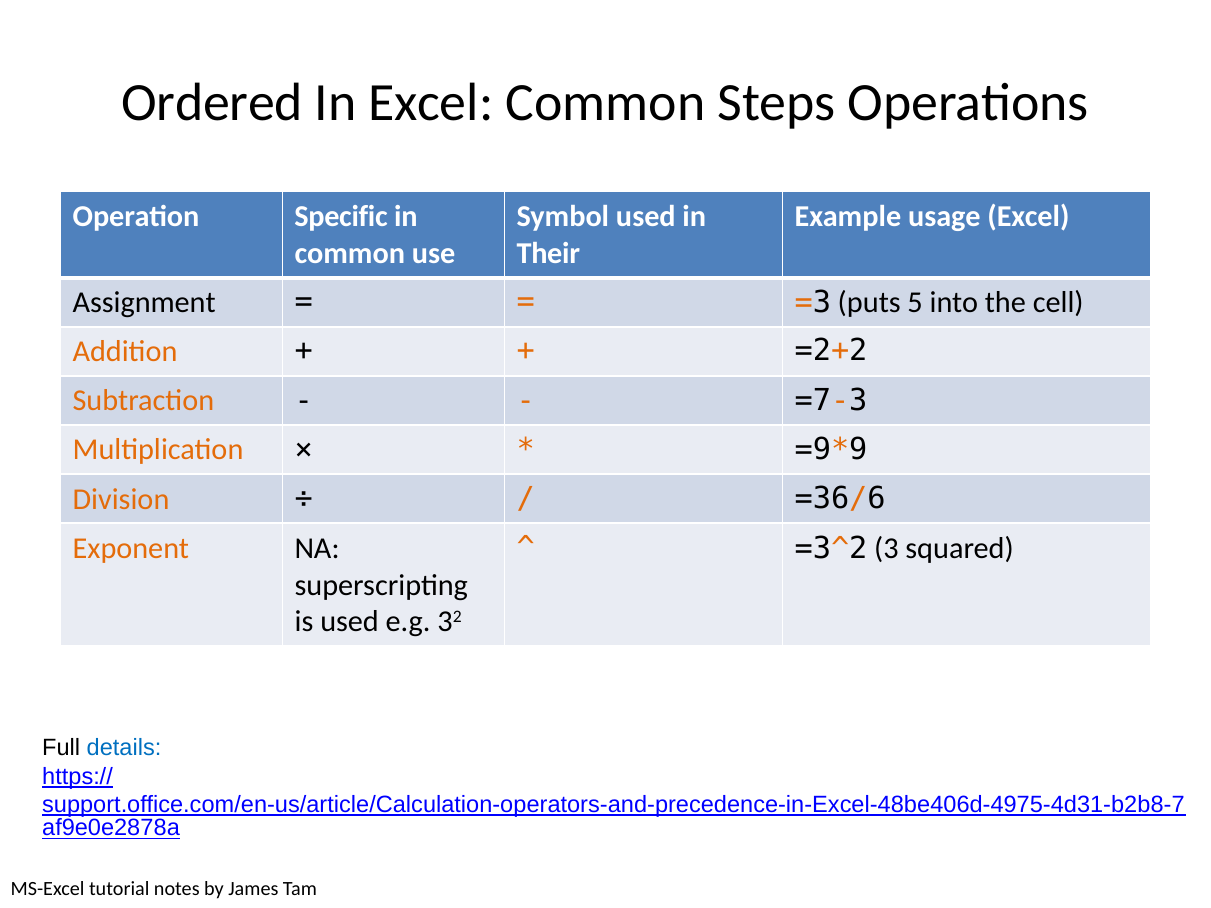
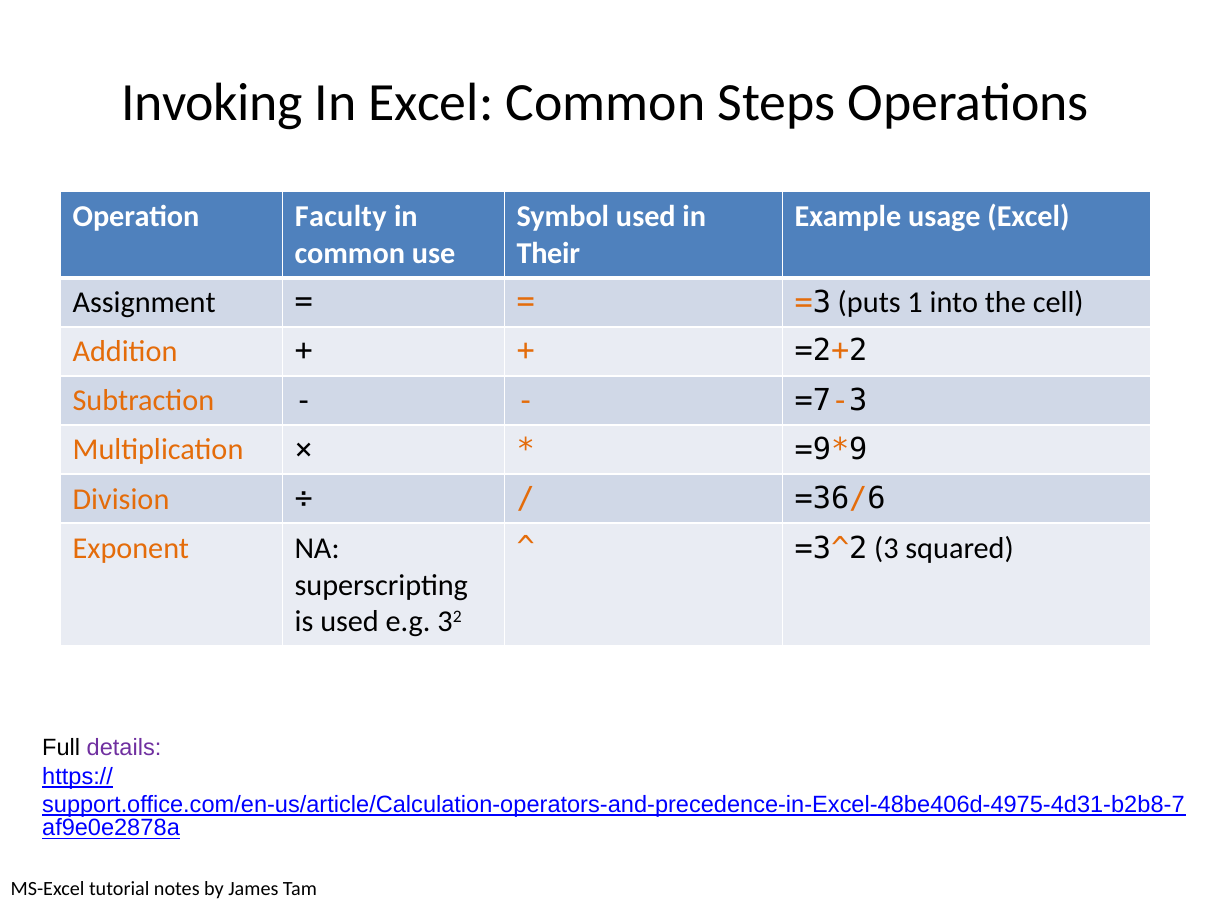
Ordered: Ordered -> Invoking (212, 103)
Specific: Specific -> Faculty (341, 217)
5: 5 -> 1 (915, 303)
details colour: blue -> purple (124, 748)
